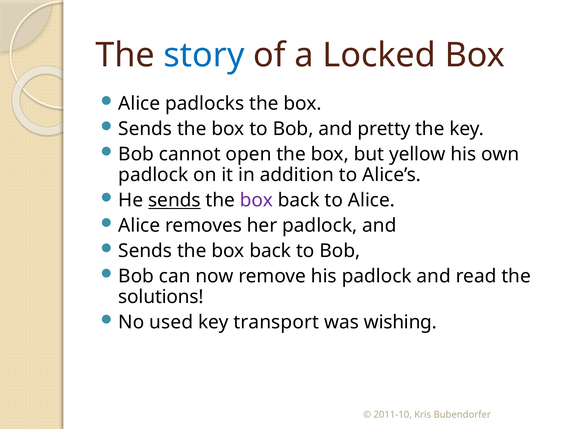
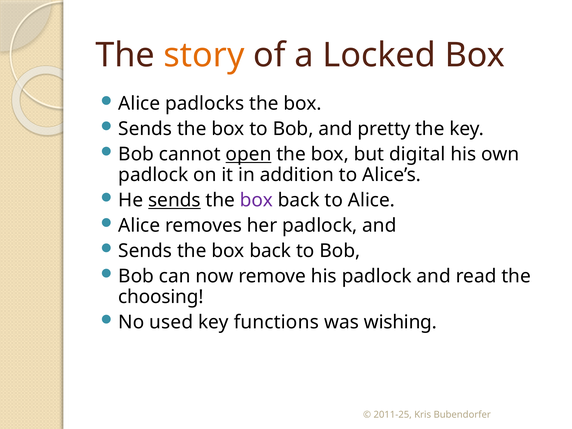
story colour: blue -> orange (204, 55)
open underline: none -> present (249, 154)
yellow: yellow -> digital (417, 154)
solutions: solutions -> choosing (161, 297)
transport: transport -> functions (276, 322)
2011-10: 2011-10 -> 2011-25 (393, 415)
